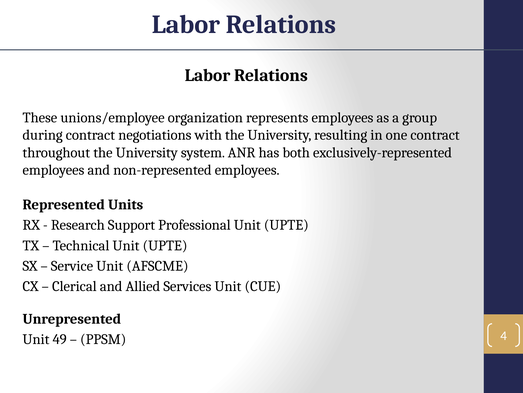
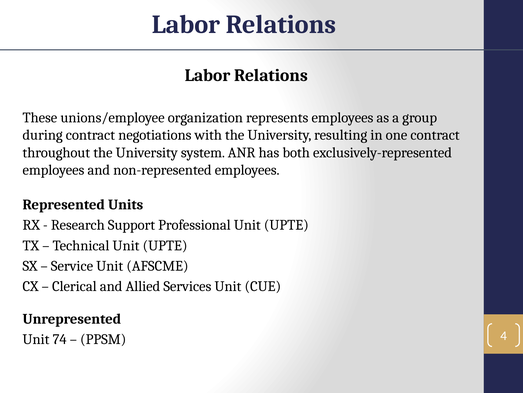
49: 49 -> 74 (60, 339)
